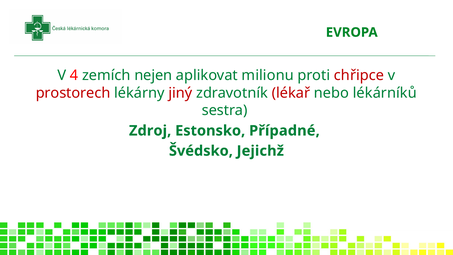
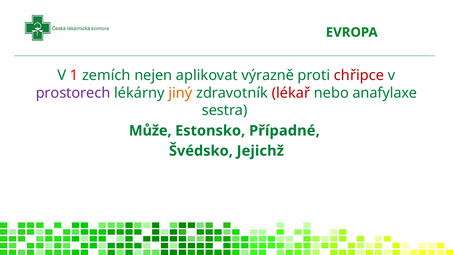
4: 4 -> 1 (74, 75)
milionu: milionu -> výrazně (268, 75)
prostorech colour: red -> purple (73, 93)
jiný colour: red -> orange (180, 93)
lékárníků: lékárníků -> anafylaxe (385, 93)
Zdroj: Zdroj -> Může (150, 131)
